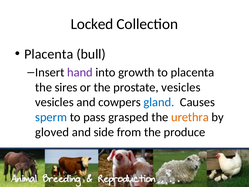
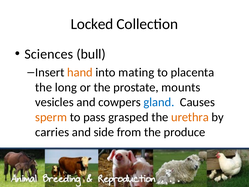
Placenta: Placenta -> Sciences (49, 54)
hand colour: purple -> orange (80, 72)
growth: growth -> mating (136, 72)
sires: sires -> long (66, 87)
prostate vesicles: vesicles -> mounts (181, 87)
sperm colour: blue -> orange (51, 117)
gloved: gloved -> carries (52, 132)
